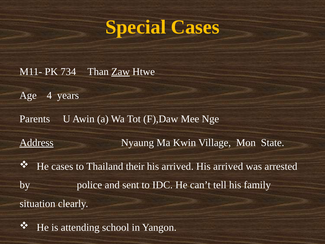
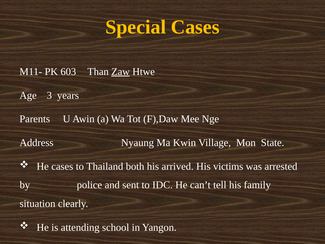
734: 734 -> 603 (68, 72)
4: 4 -> 3 (49, 95)
Address underline: present -> none (37, 143)
their: their -> both (135, 166)
arrived: arrived -> victims (228, 166)
